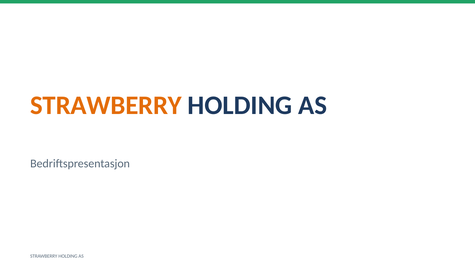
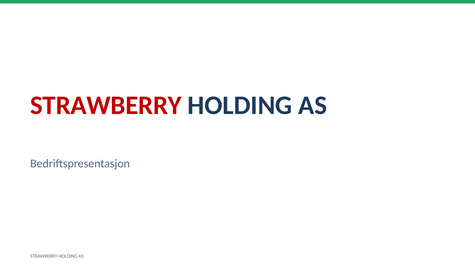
STRAWBERRY colour: orange -> red (106, 105)
